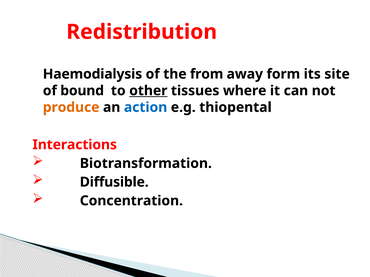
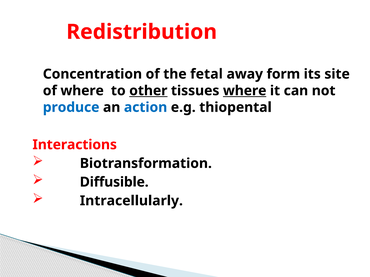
Haemodialysis: Haemodialysis -> Concentration (92, 74)
from: from -> fetal (207, 74)
of bound: bound -> where (82, 91)
where underline: none -> present (245, 91)
produce colour: orange -> blue (71, 107)
Concentration: Concentration -> Intracellularly (131, 201)
